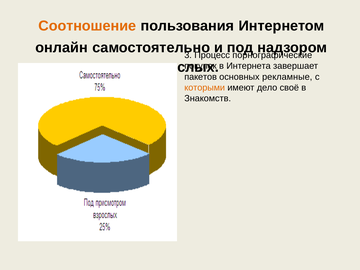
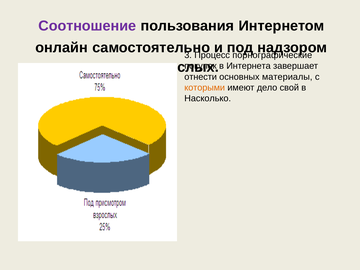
Соотношение colour: orange -> purple (87, 26)
пакетов: пакетов -> отнести (201, 77)
рекламные: рекламные -> материалы (287, 77)
своё: своё -> свой (289, 88)
Знакомств: Знакомств -> Насколько (208, 98)
